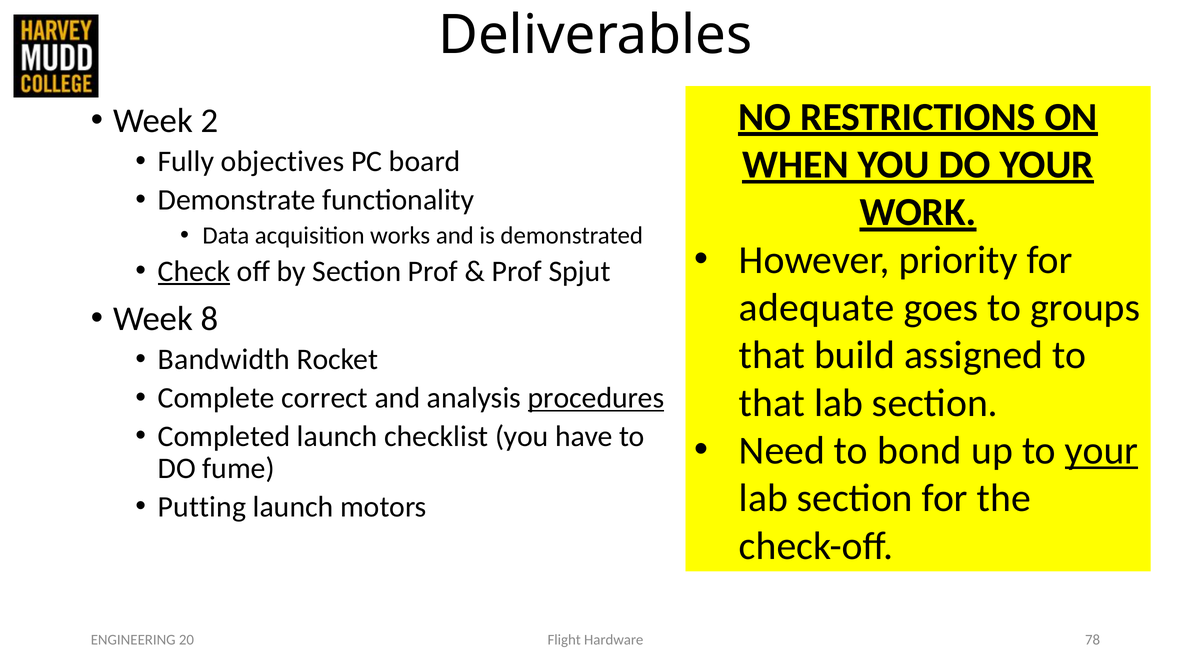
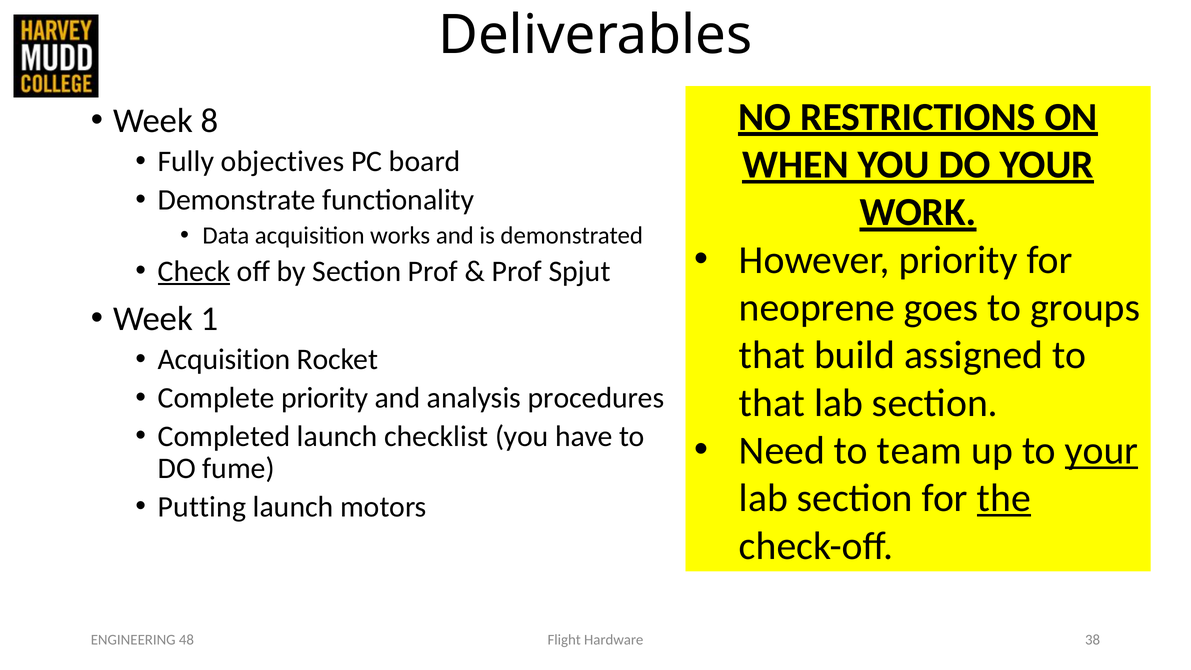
2: 2 -> 8 (210, 121)
adequate: adequate -> neoprene (817, 308)
8: 8 -> 1 (210, 319)
Bandwidth: Bandwidth -> Acquisition (224, 360)
Complete correct: correct -> priority (325, 398)
procedures underline: present -> none (596, 398)
bond: bond -> team (919, 451)
the underline: none -> present (1004, 498)
20: 20 -> 48 (186, 640)
78: 78 -> 38 (1093, 640)
